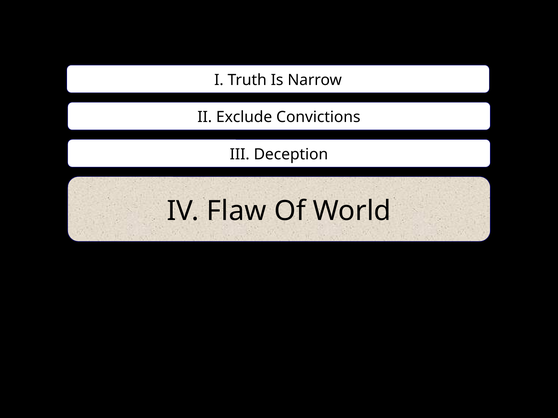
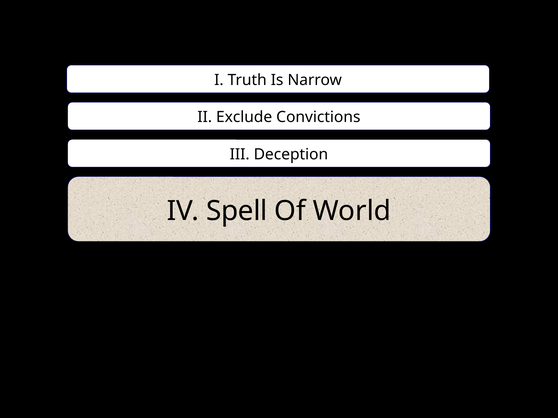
Flaw: Flaw -> Spell (237, 211)
